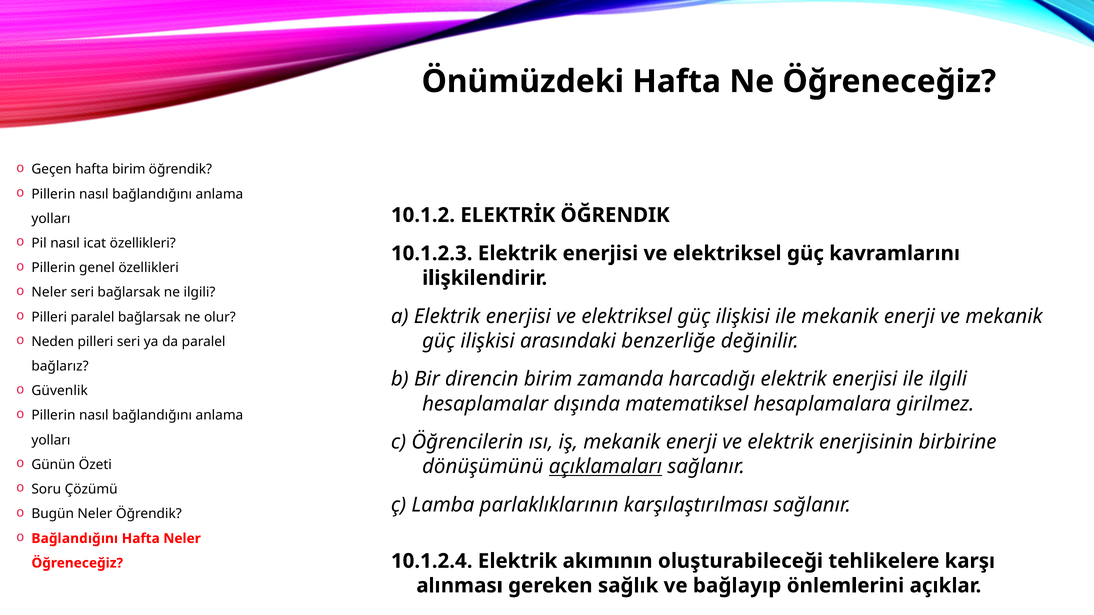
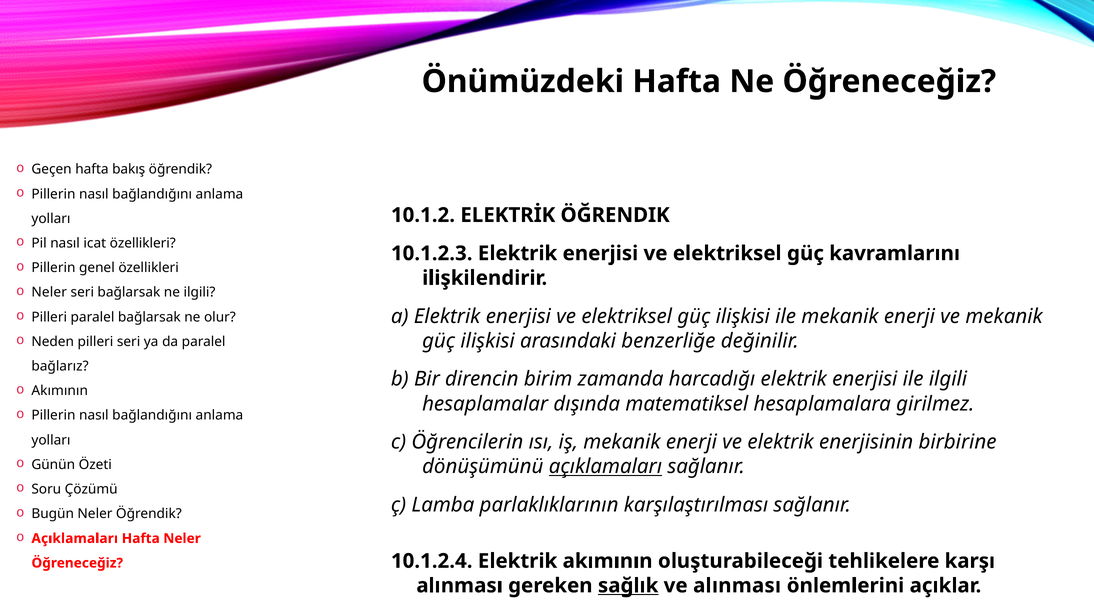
hafta birim: birim -> bakış (129, 170)
Güvenlik: Güvenlik -> Akımının (60, 391)
Bağlandığını: Bağlandığını -> Açıklamaları (75, 539)
sağlık underline: none -> present (628, 586)
ve bağlayıp: bağlayıp -> alınması (737, 586)
